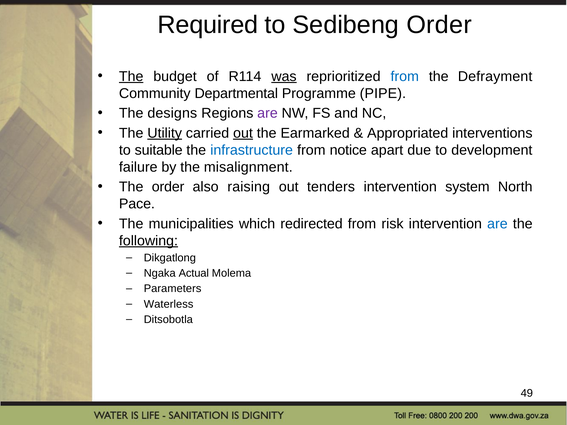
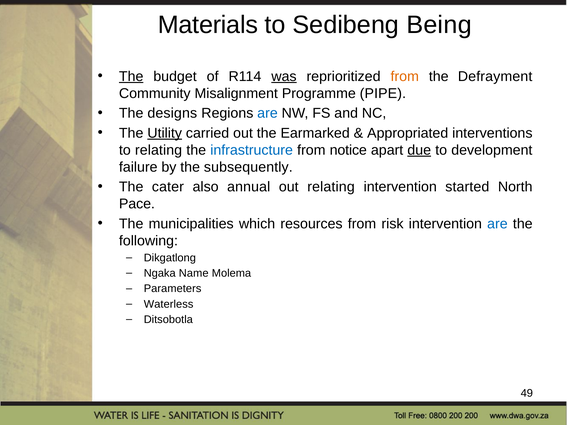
Required: Required -> Materials (208, 25)
Sedibeng Order: Order -> Being (439, 25)
from colour: blue -> orange (405, 76)
Departmental: Departmental -> Misalignment (236, 93)
are colour: purple -> blue (267, 113)
out underline: present -> none (243, 133)
to suitable: suitable -> relating (159, 150)
due underline: none -> present (419, 150)
misalignment: misalignment -> subsequently (248, 167)
The order: order -> cater (168, 187)
raising: raising -> annual (249, 187)
out tenders: tenders -> relating (331, 187)
system: system -> started (467, 187)
redirected: redirected -> resources (311, 224)
following underline: present -> none (148, 241)
Actual: Actual -> Name (194, 273)
